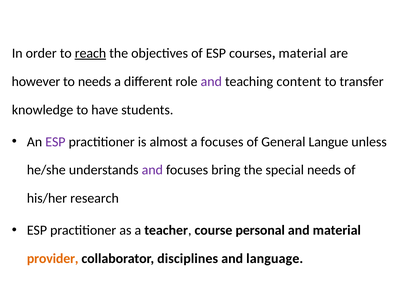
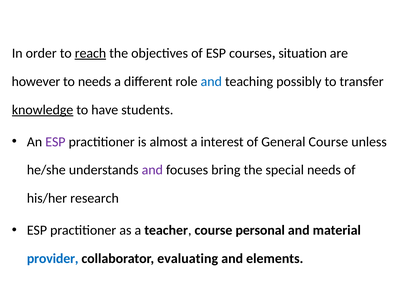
courses material: material -> situation (303, 53)
and colour: purple -> blue (211, 82)
content: content -> possibly (299, 82)
knowledge underline: none -> present (43, 110)
a focuses: focuses -> interest (222, 142)
General Langue: Langue -> Course (328, 142)
provider colour: orange -> blue (53, 259)
disciplines: disciplines -> evaluating (188, 259)
language: language -> elements (275, 259)
